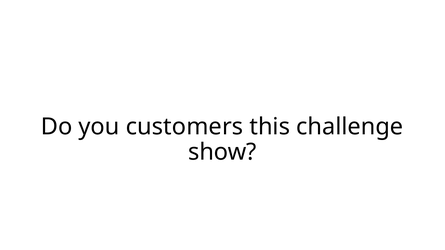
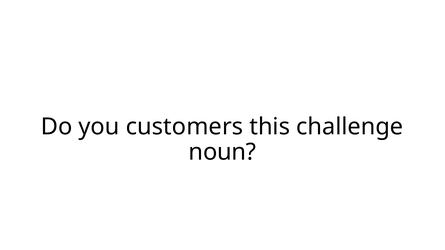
show: show -> noun (222, 152)
